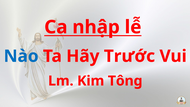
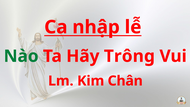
Nào colour: blue -> green (21, 56)
Trước: Trước -> Trông (129, 56)
Tông: Tông -> Chân (125, 81)
